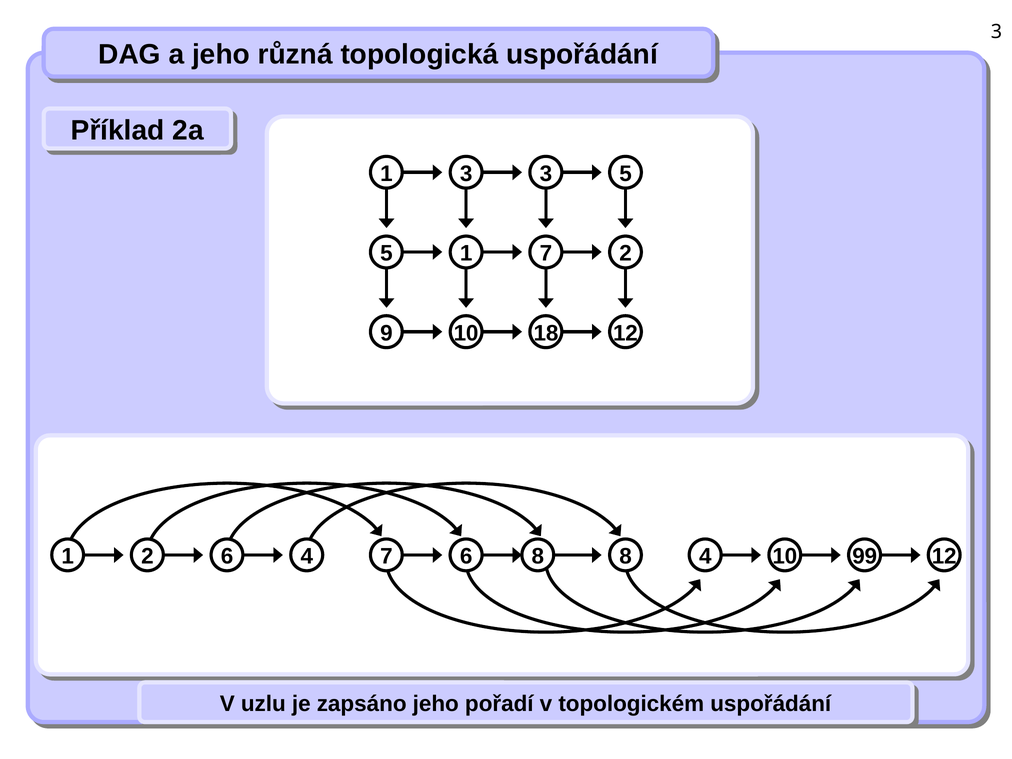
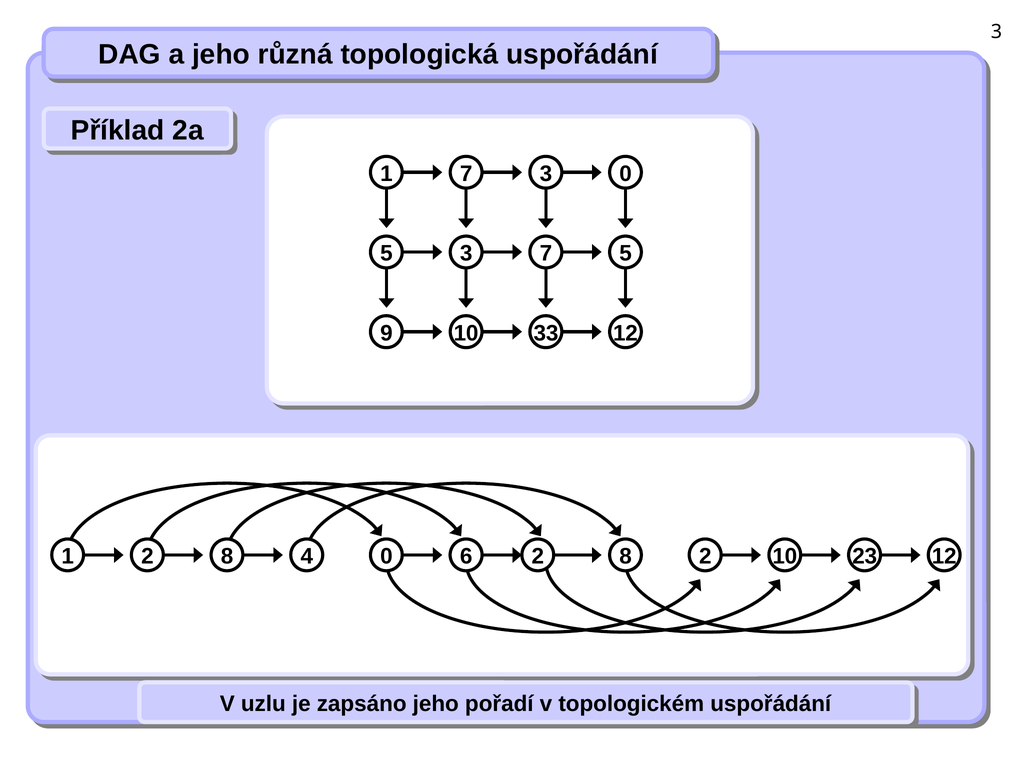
1 3: 3 -> 7 (466, 174)
3 5: 5 -> 0 (626, 174)
5 1: 1 -> 3 (466, 254)
7 2: 2 -> 5 (626, 254)
18: 18 -> 33 (546, 333)
1 2 6: 6 -> 8 (227, 556)
4 7: 7 -> 0 (386, 556)
6 8: 8 -> 2 (538, 556)
8 4: 4 -> 2 (705, 556)
99: 99 -> 23 (865, 556)
